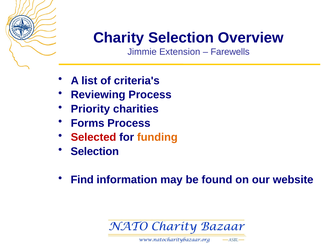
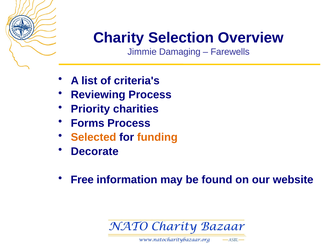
Extension: Extension -> Damaging (180, 52)
Selected colour: red -> orange (93, 137)
Selection: Selection -> Decorate (95, 151)
Find: Find -> Free (82, 180)
